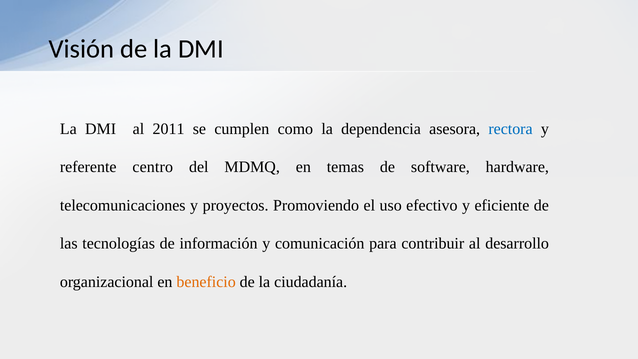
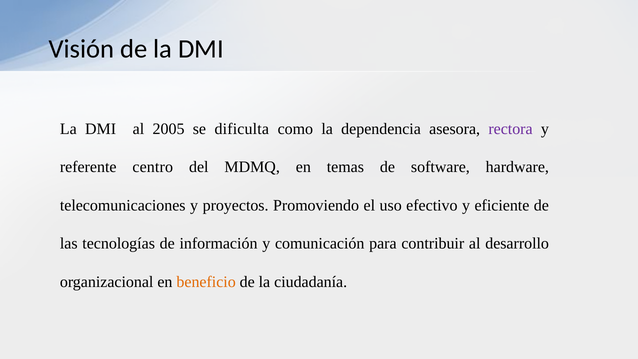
2011: 2011 -> 2005 (169, 129)
cumplen: cumplen -> dificulta (242, 129)
rectora colour: blue -> purple (511, 129)
